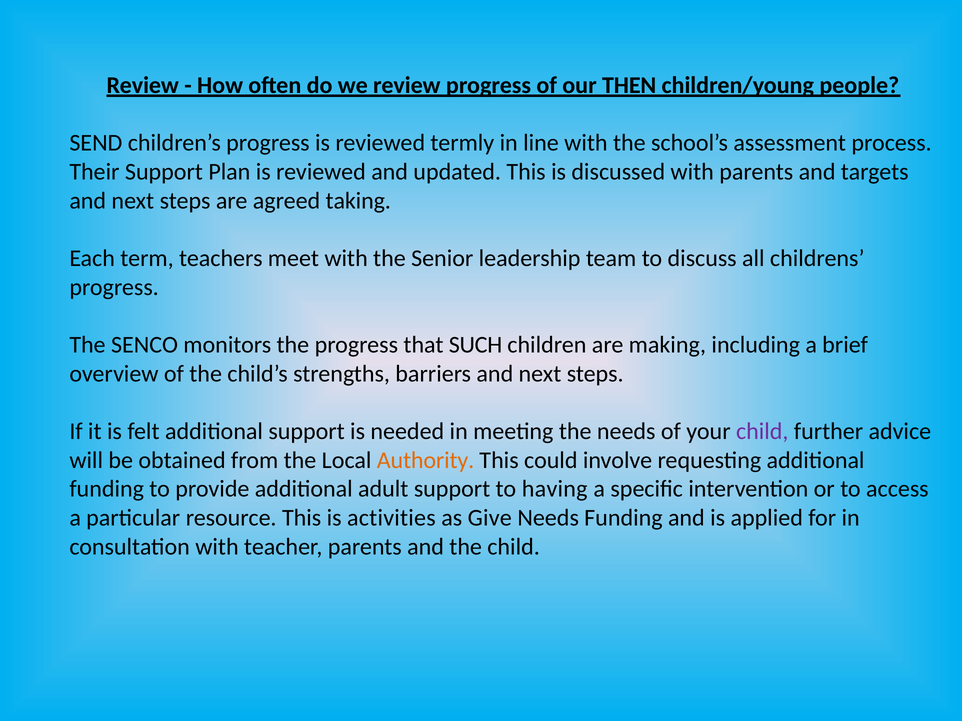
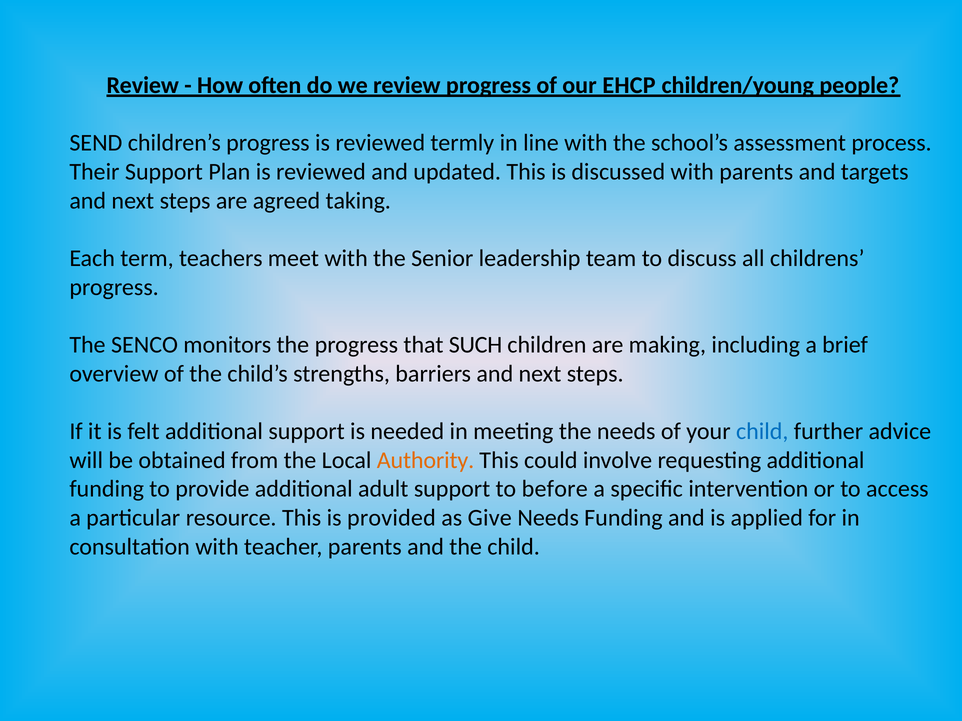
THEN: THEN -> EHCP (629, 85)
child colour: purple -> blue (762, 432)
having: having -> before (555, 489)
activities: activities -> provided (391, 518)
